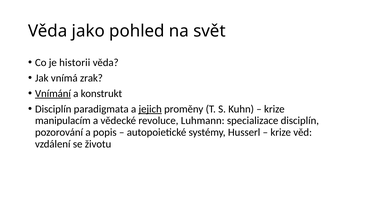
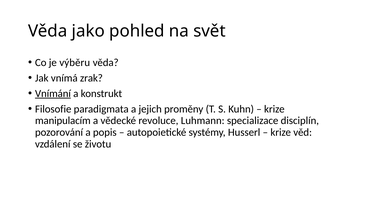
historii: historii -> výběru (75, 62)
Disciplín: Disciplín -> Filosofie (53, 109)
jejich underline: present -> none (150, 109)
